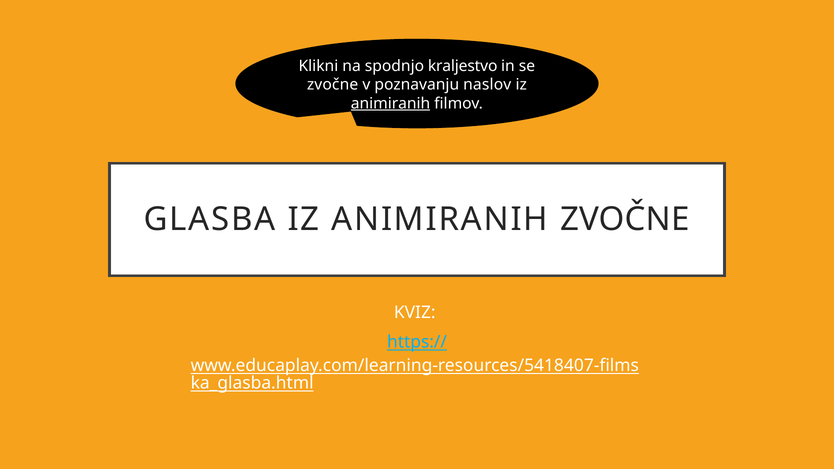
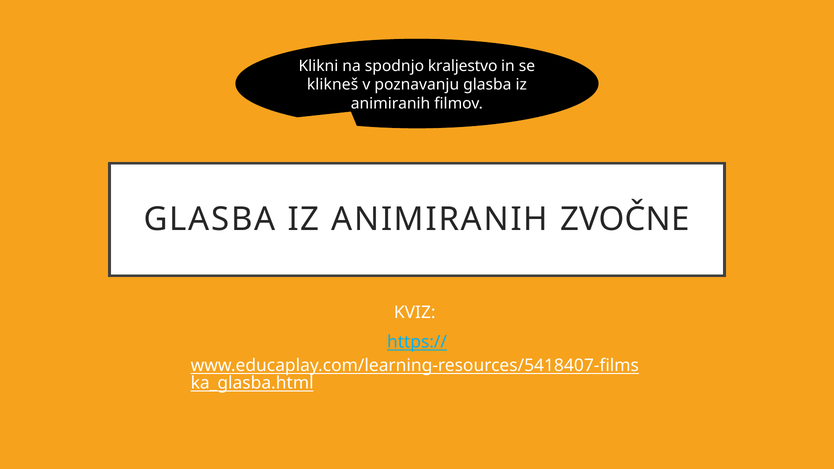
zvočne: zvočne -> klikneš (333, 85)
poznavanju naslov: naslov -> glasba (487, 85)
animiranih underline: present -> none (391, 103)
